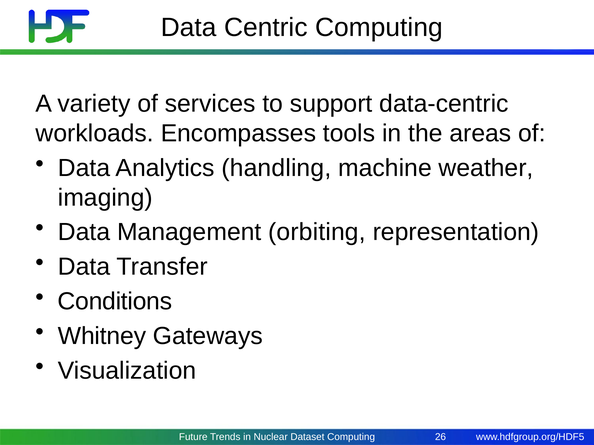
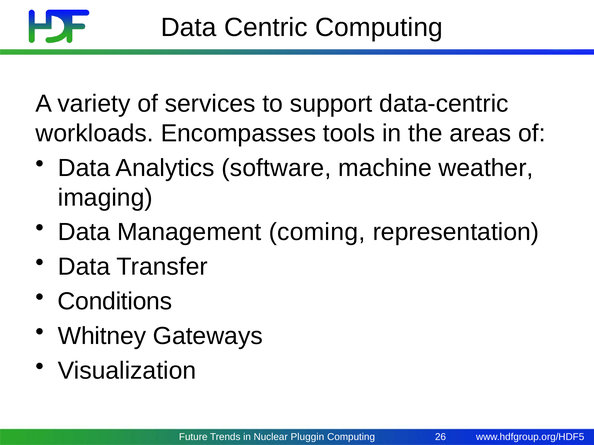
handling: handling -> software (276, 168)
orbiting: orbiting -> coming (317, 232)
Dataset: Dataset -> Pluggin (307, 437)
